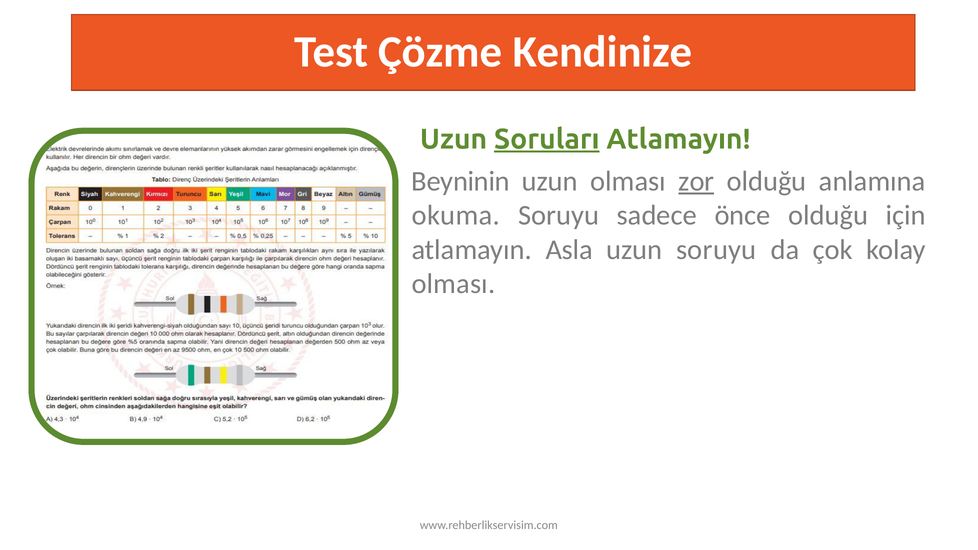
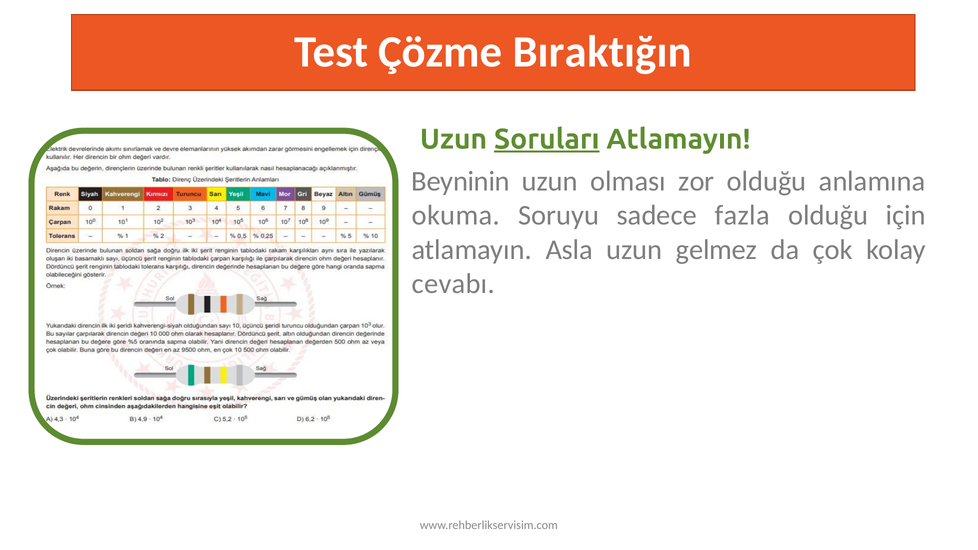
Kendinize: Kendinize -> Bıraktığın (602, 52)
zor underline: present -> none (696, 181)
önce: önce -> fazla (742, 215)
uzun soruyu: soruyu -> gelmez (716, 250)
olması: olması -> cevabı (453, 284)
